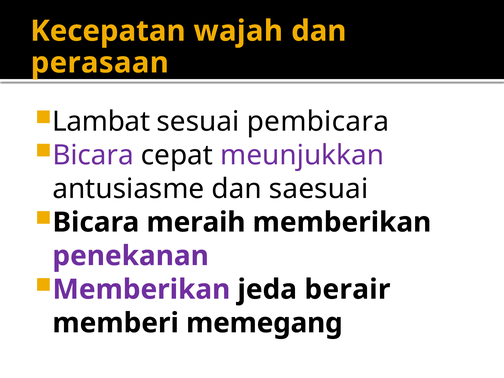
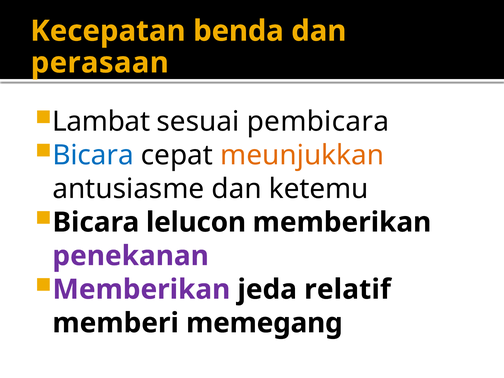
wajah: wajah -> benda (239, 31)
Bicara colour: purple -> blue (93, 155)
meunjukkan colour: purple -> orange (302, 155)
saesuai: saesuai -> ketemu (319, 189)
meraih: meraih -> lelucon (196, 222)
berair: berair -> relatif (348, 289)
